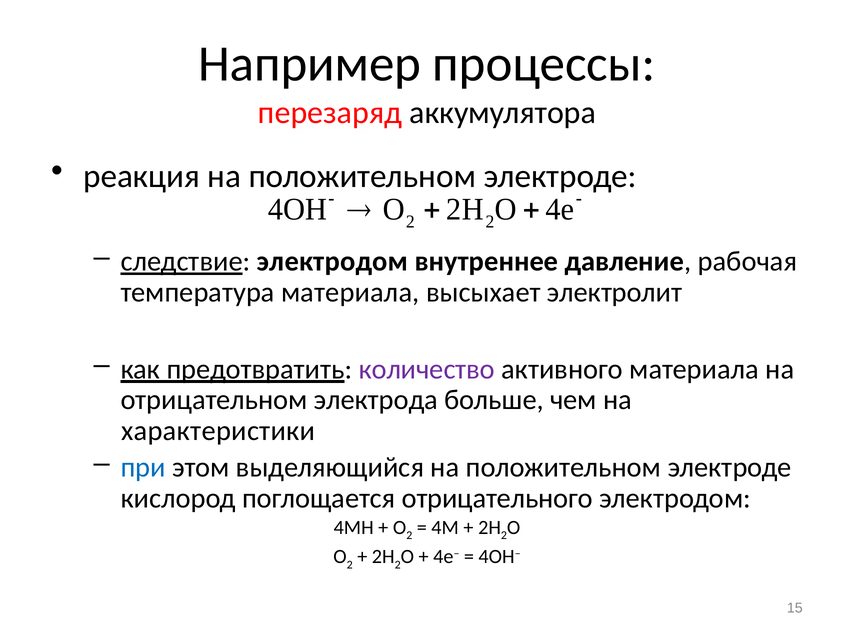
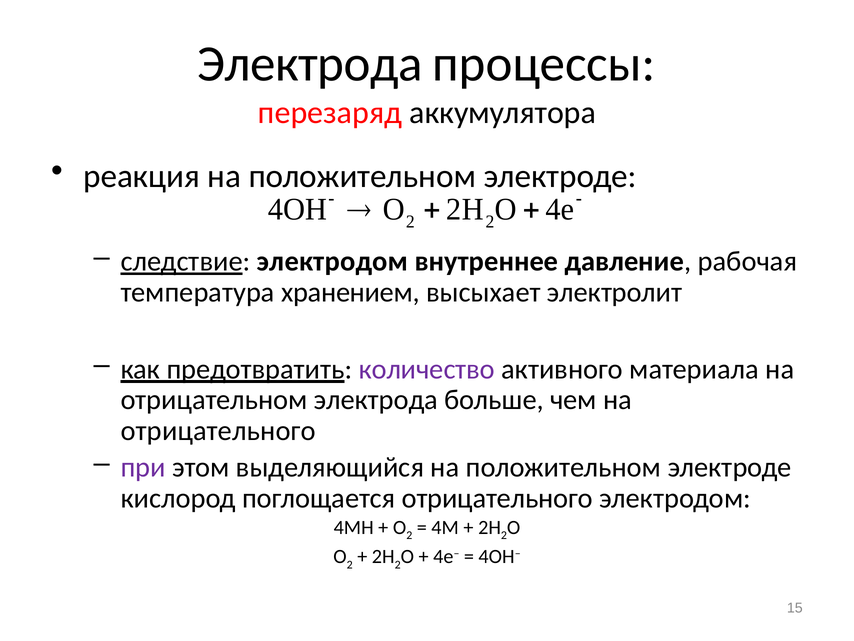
Например: Например -> Электрода (310, 64)
температура материала: материала -> хранением (350, 292)
характеристики: характеристики -> отрицательного (218, 430)
при colour: blue -> purple (143, 467)
